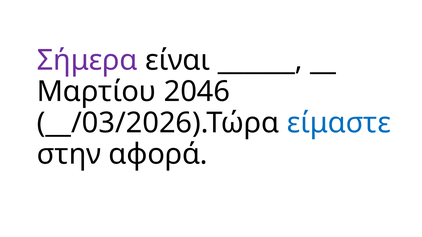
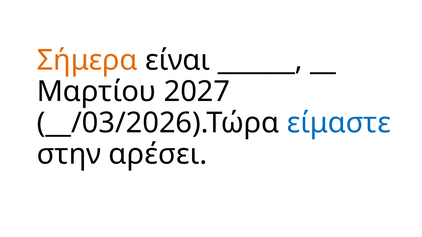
Σήμερα colour: purple -> orange (87, 60)
2046: 2046 -> 2027 (197, 92)
αφορά: αφορά -> αρέσει (158, 154)
